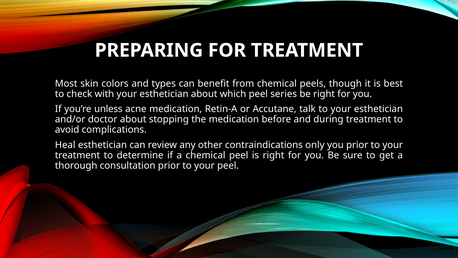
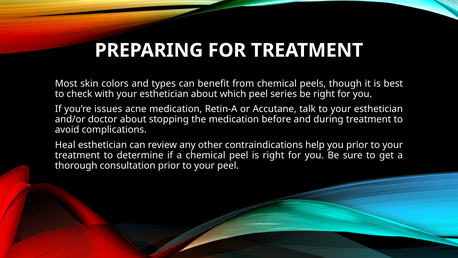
unless: unless -> issues (108, 109)
only: only -> help (315, 145)
